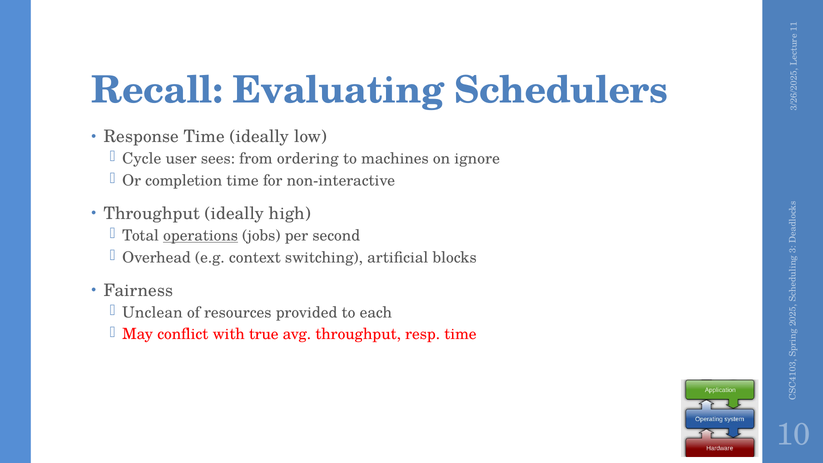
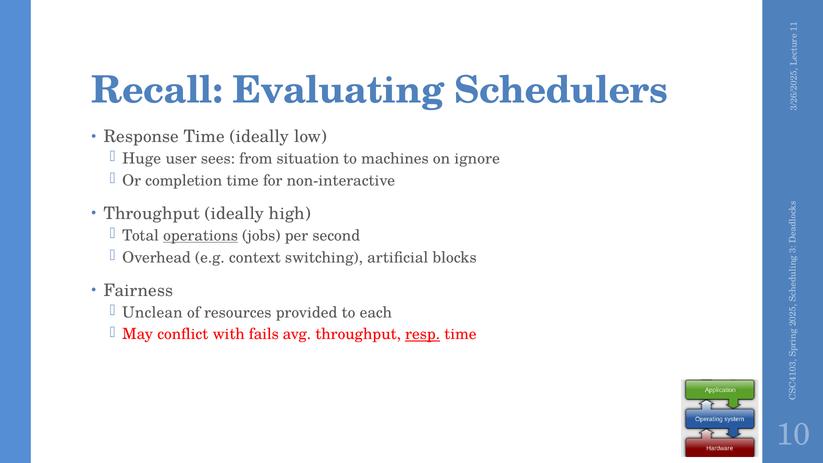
Cycle: Cycle -> Huge (142, 159)
ordering: ordering -> situation (308, 159)
true: true -> fails (264, 334)
resp underline: none -> present (423, 334)
